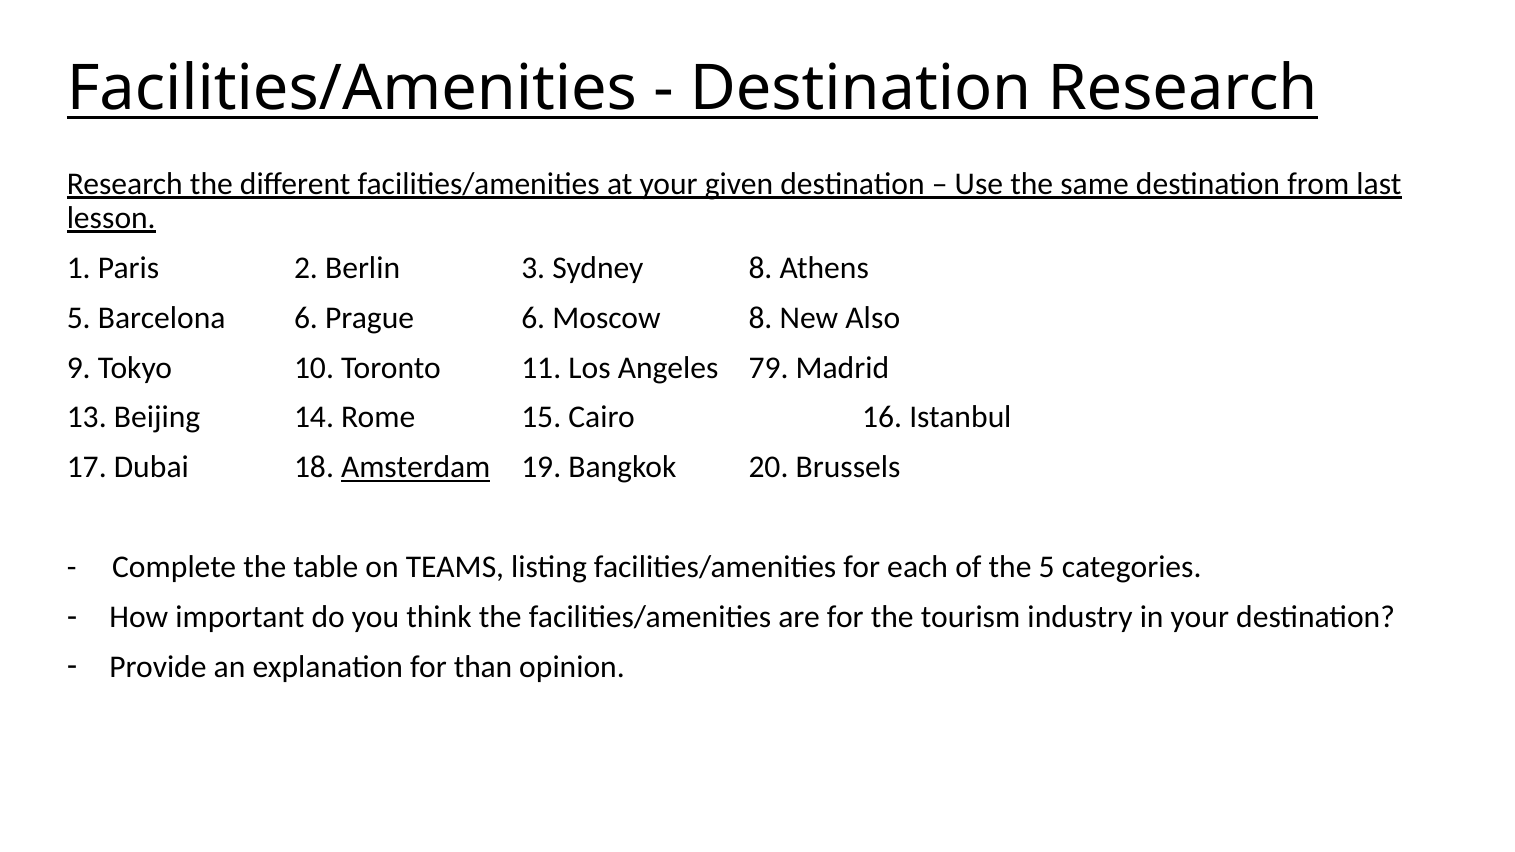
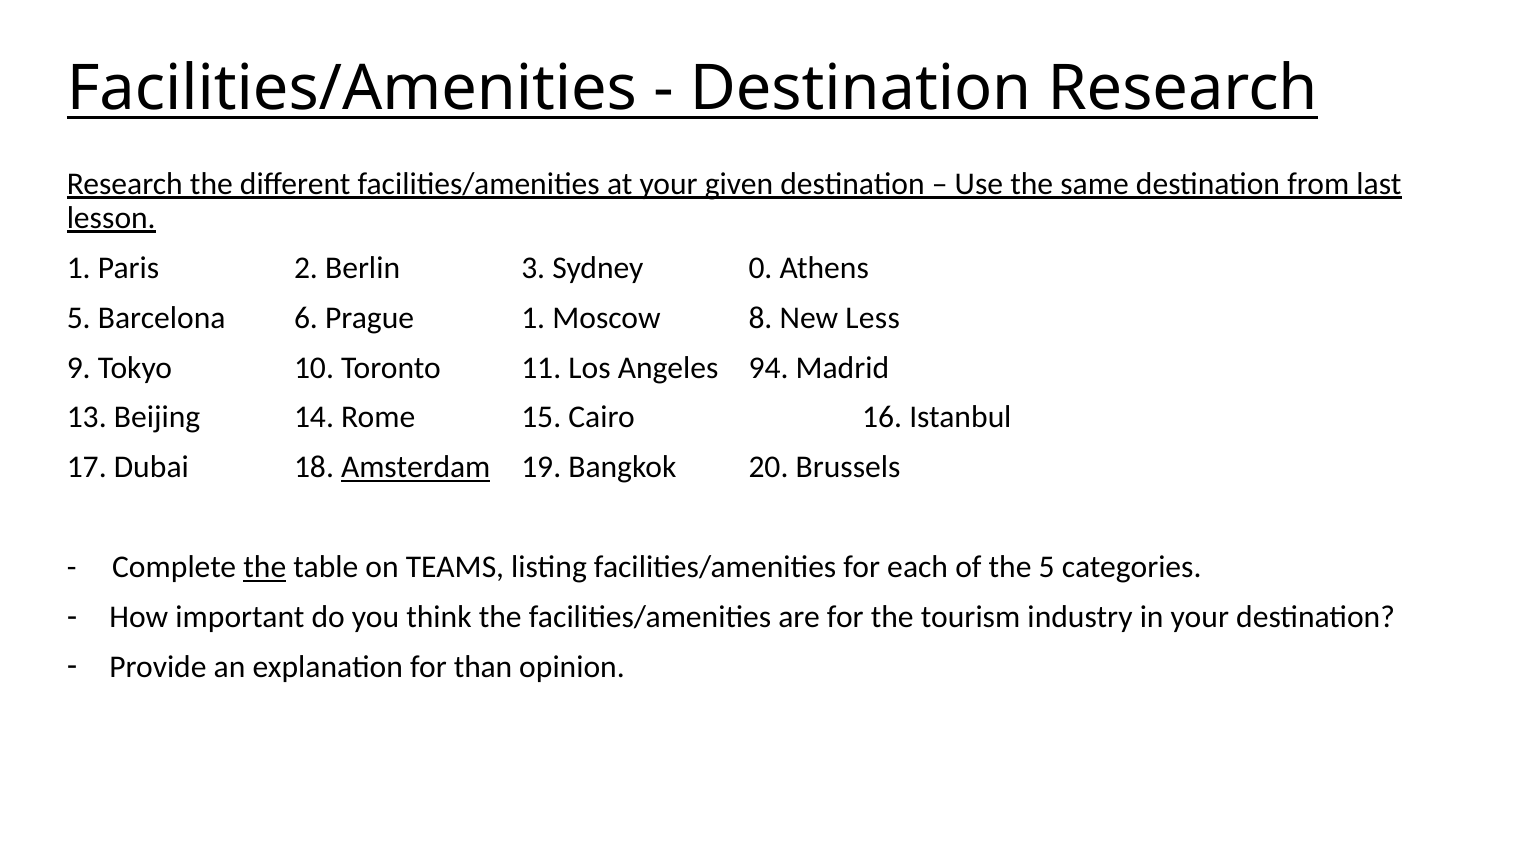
Sydney 8: 8 -> 0 (760, 268)
Prague 6: 6 -> 1 (533, 318)
Also: Also -> Less (873, 318)
79: 79 -> 94 (769, 368)
the underline: none -> present (265, 567)
